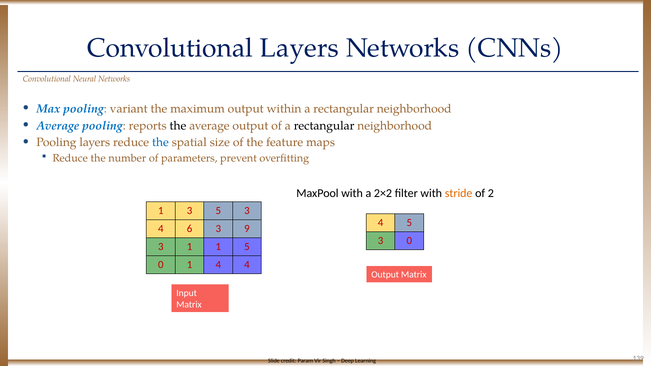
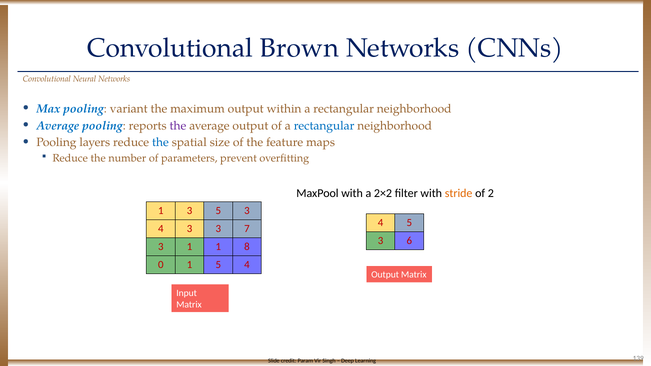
Convolutional Layers: Layers -> Brown (299, 48)
the colour: black -> purple (178, 126)
rectangular colour: black -> blue (324, 126)
4 6: 6 -> 3 (190, 229)
9: 9 -> 7 (247, 229)
3 0: 0 -> 6 (409, 241)
1 5: 5 -> 8 (247, 247)
1 4: 4 -> 5 (218, 265)
